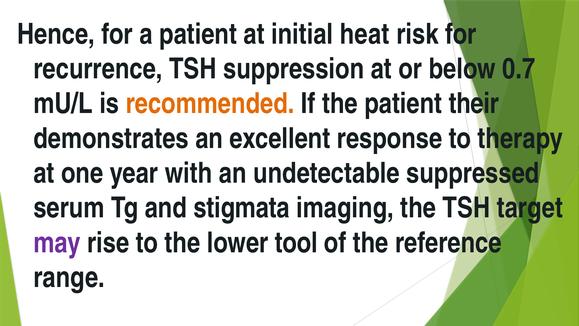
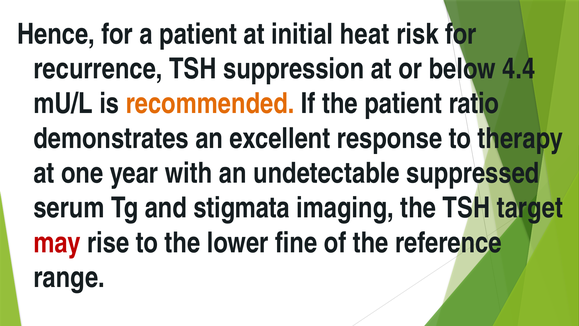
0.7: 0.7 -> 4.4 (519, 69)
their: their -> ratio (474, 104)
may colour: purple -> red (57, 243)
tool: tool -> fine (296, 243)
